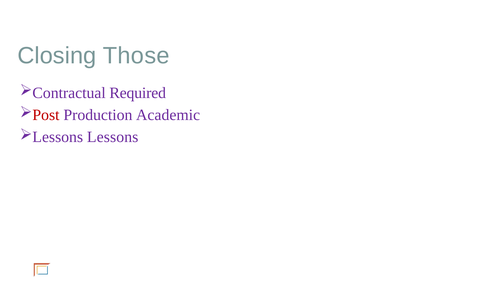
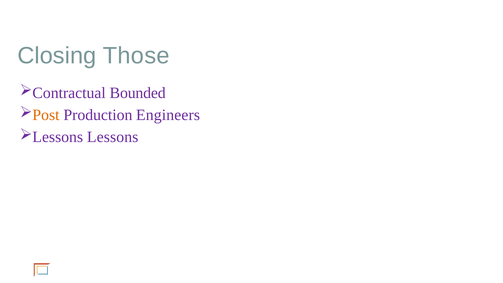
Required: Required -> Bounded (138, 93)
Post colour: red -> orange (46, 115)
Academic: Academic -> Engineers (168, 115)
